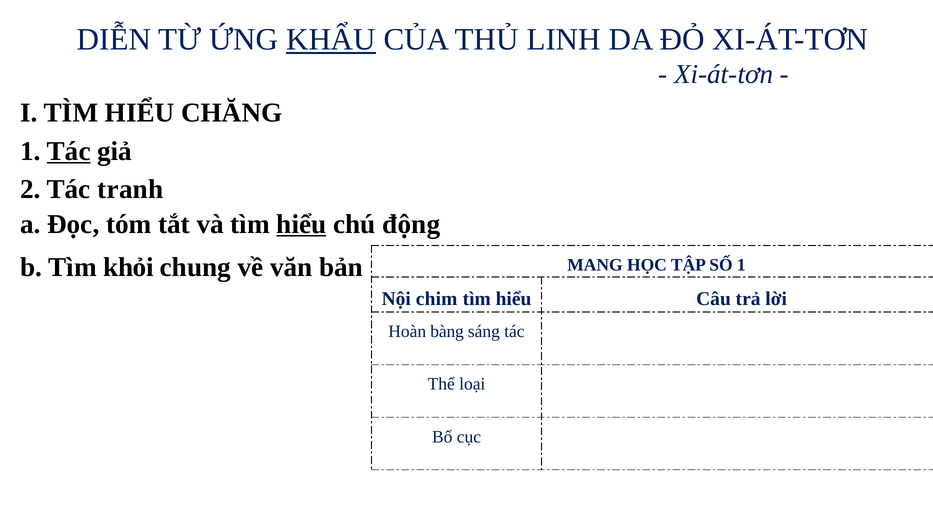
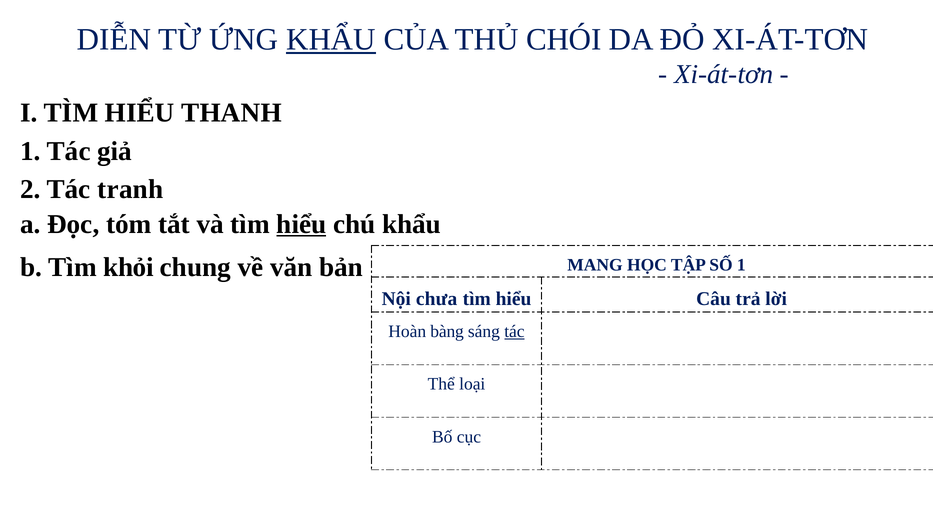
LINH: LINH -> CHÓI (564, 39)
CHĂNG: CHĂNG -> THANH (232, 113)
Tác underline: present -> none (69, 151)
chú động: động -> khẩu (411, 224)
chim: chim -> chưa (437, 299)
tác underline: none -> present (514, 332)
